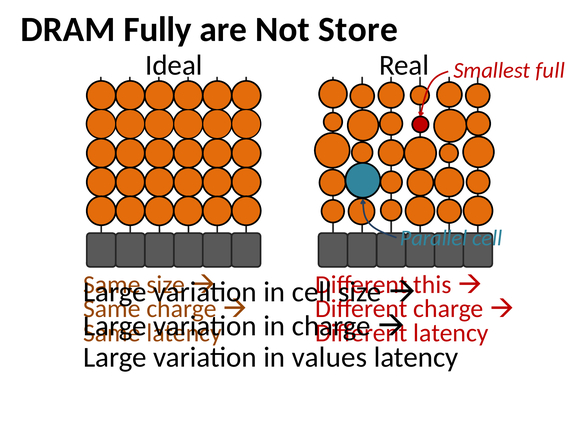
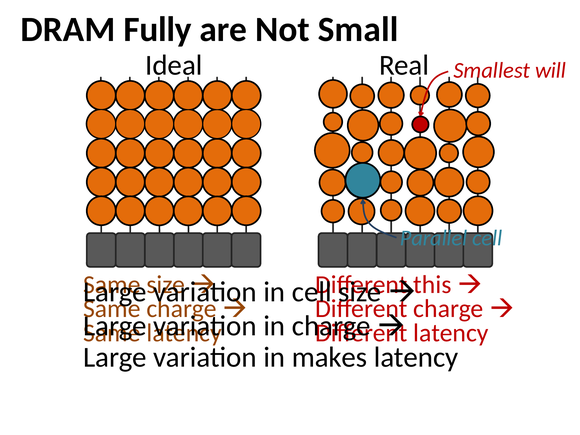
Store: Store -> Small (358, 30)
full: full -> will (550, 70)
values: values -> makes (330, 357)
